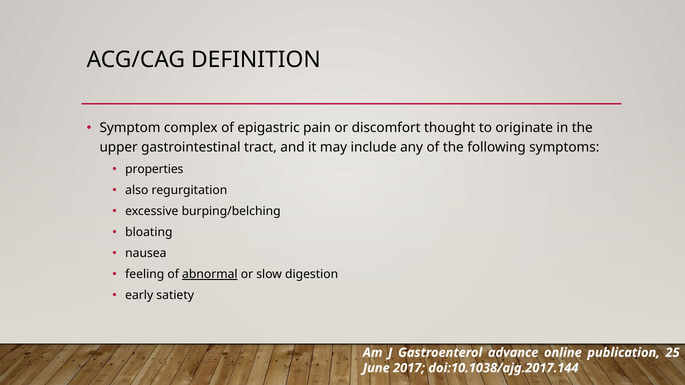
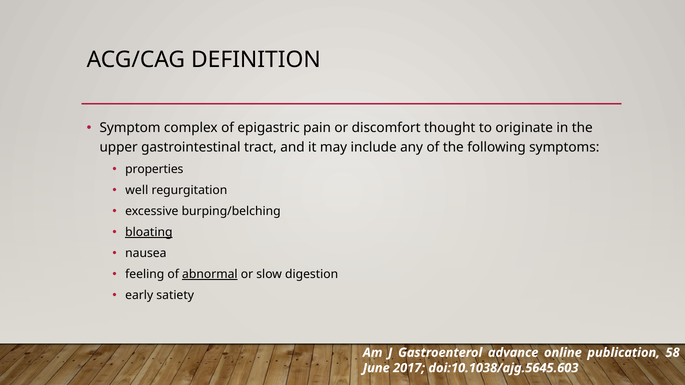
also: also -> well (137, 190)
bloating underline: none -> present (149, 233)
25: 25 -> 58 (673, 353)
doi:10.1038/ajg.2017.144: doi:10.1038/ajg.2017.144 -> doi:10.1038/ajg.5645.603 (503, 368)
